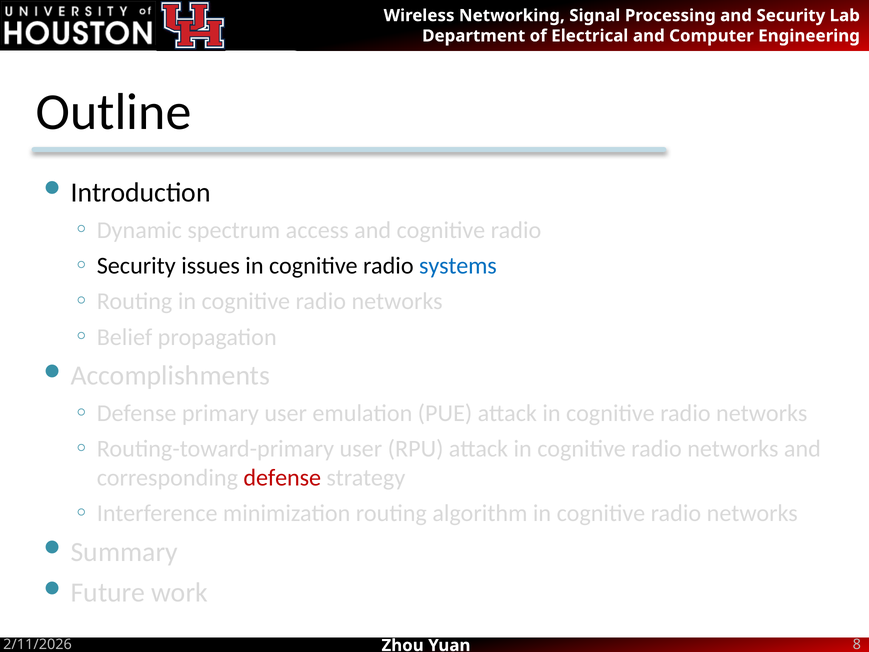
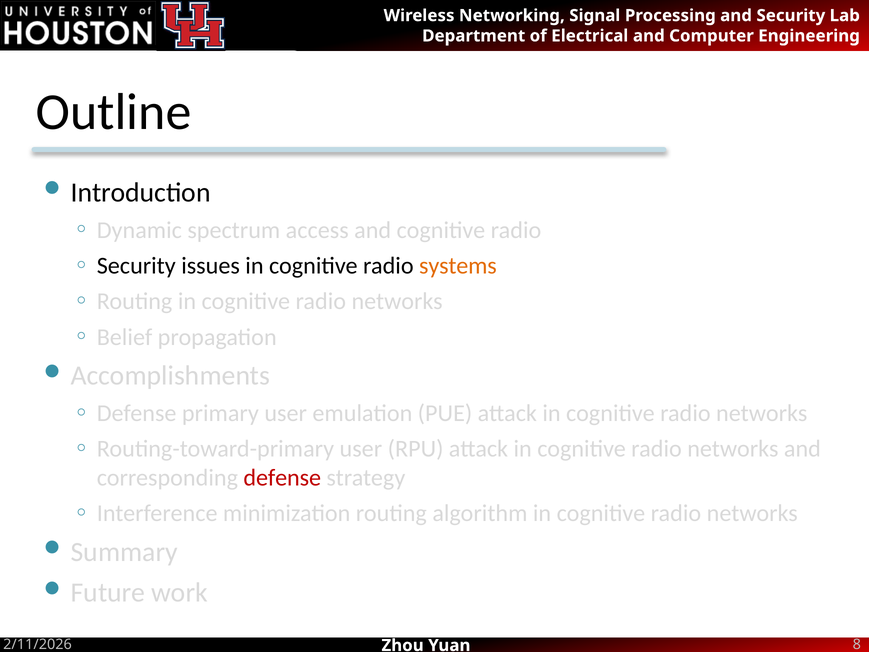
systems colour: blue -> orange (458, 266)
